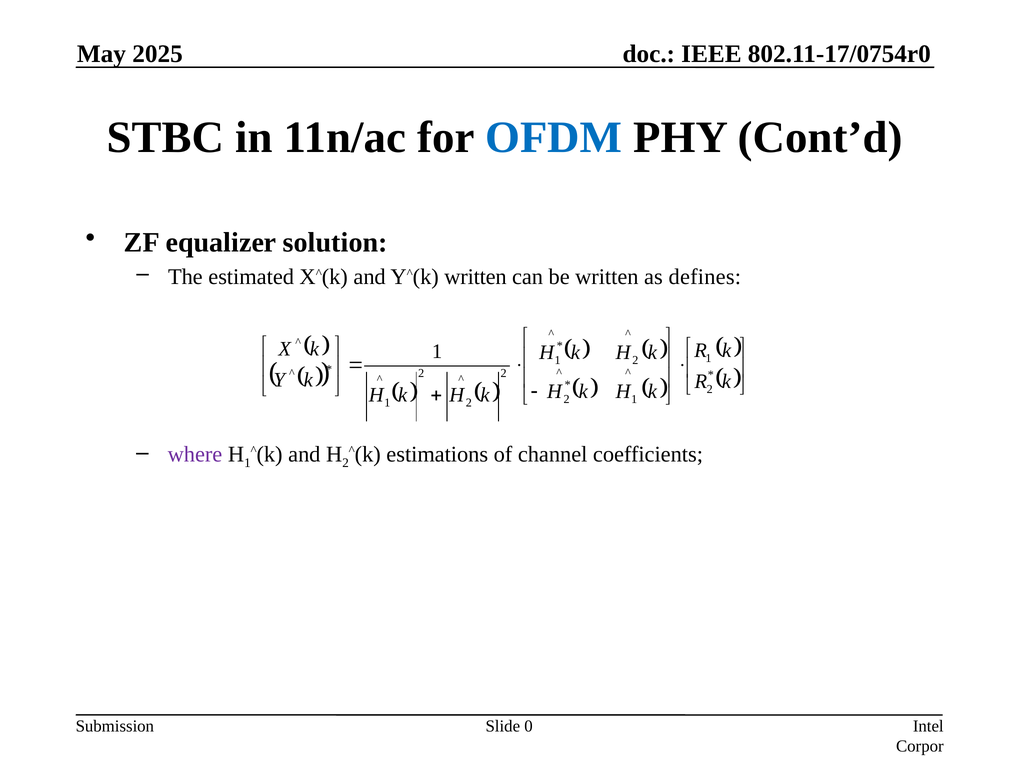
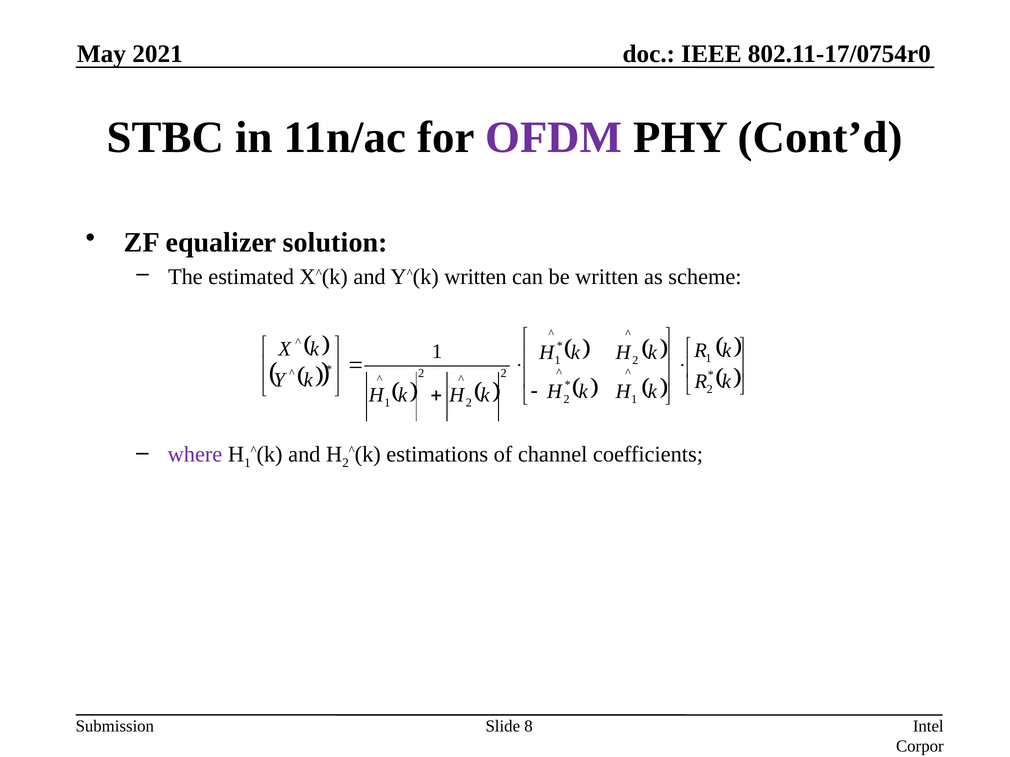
2025: 2025 -> 2021 (158, 54)
OFDM colour: blue -> purple (554, 138)
defines: defines -> scheme (705, 277)
0: 0 -> 8 (529, 726)
